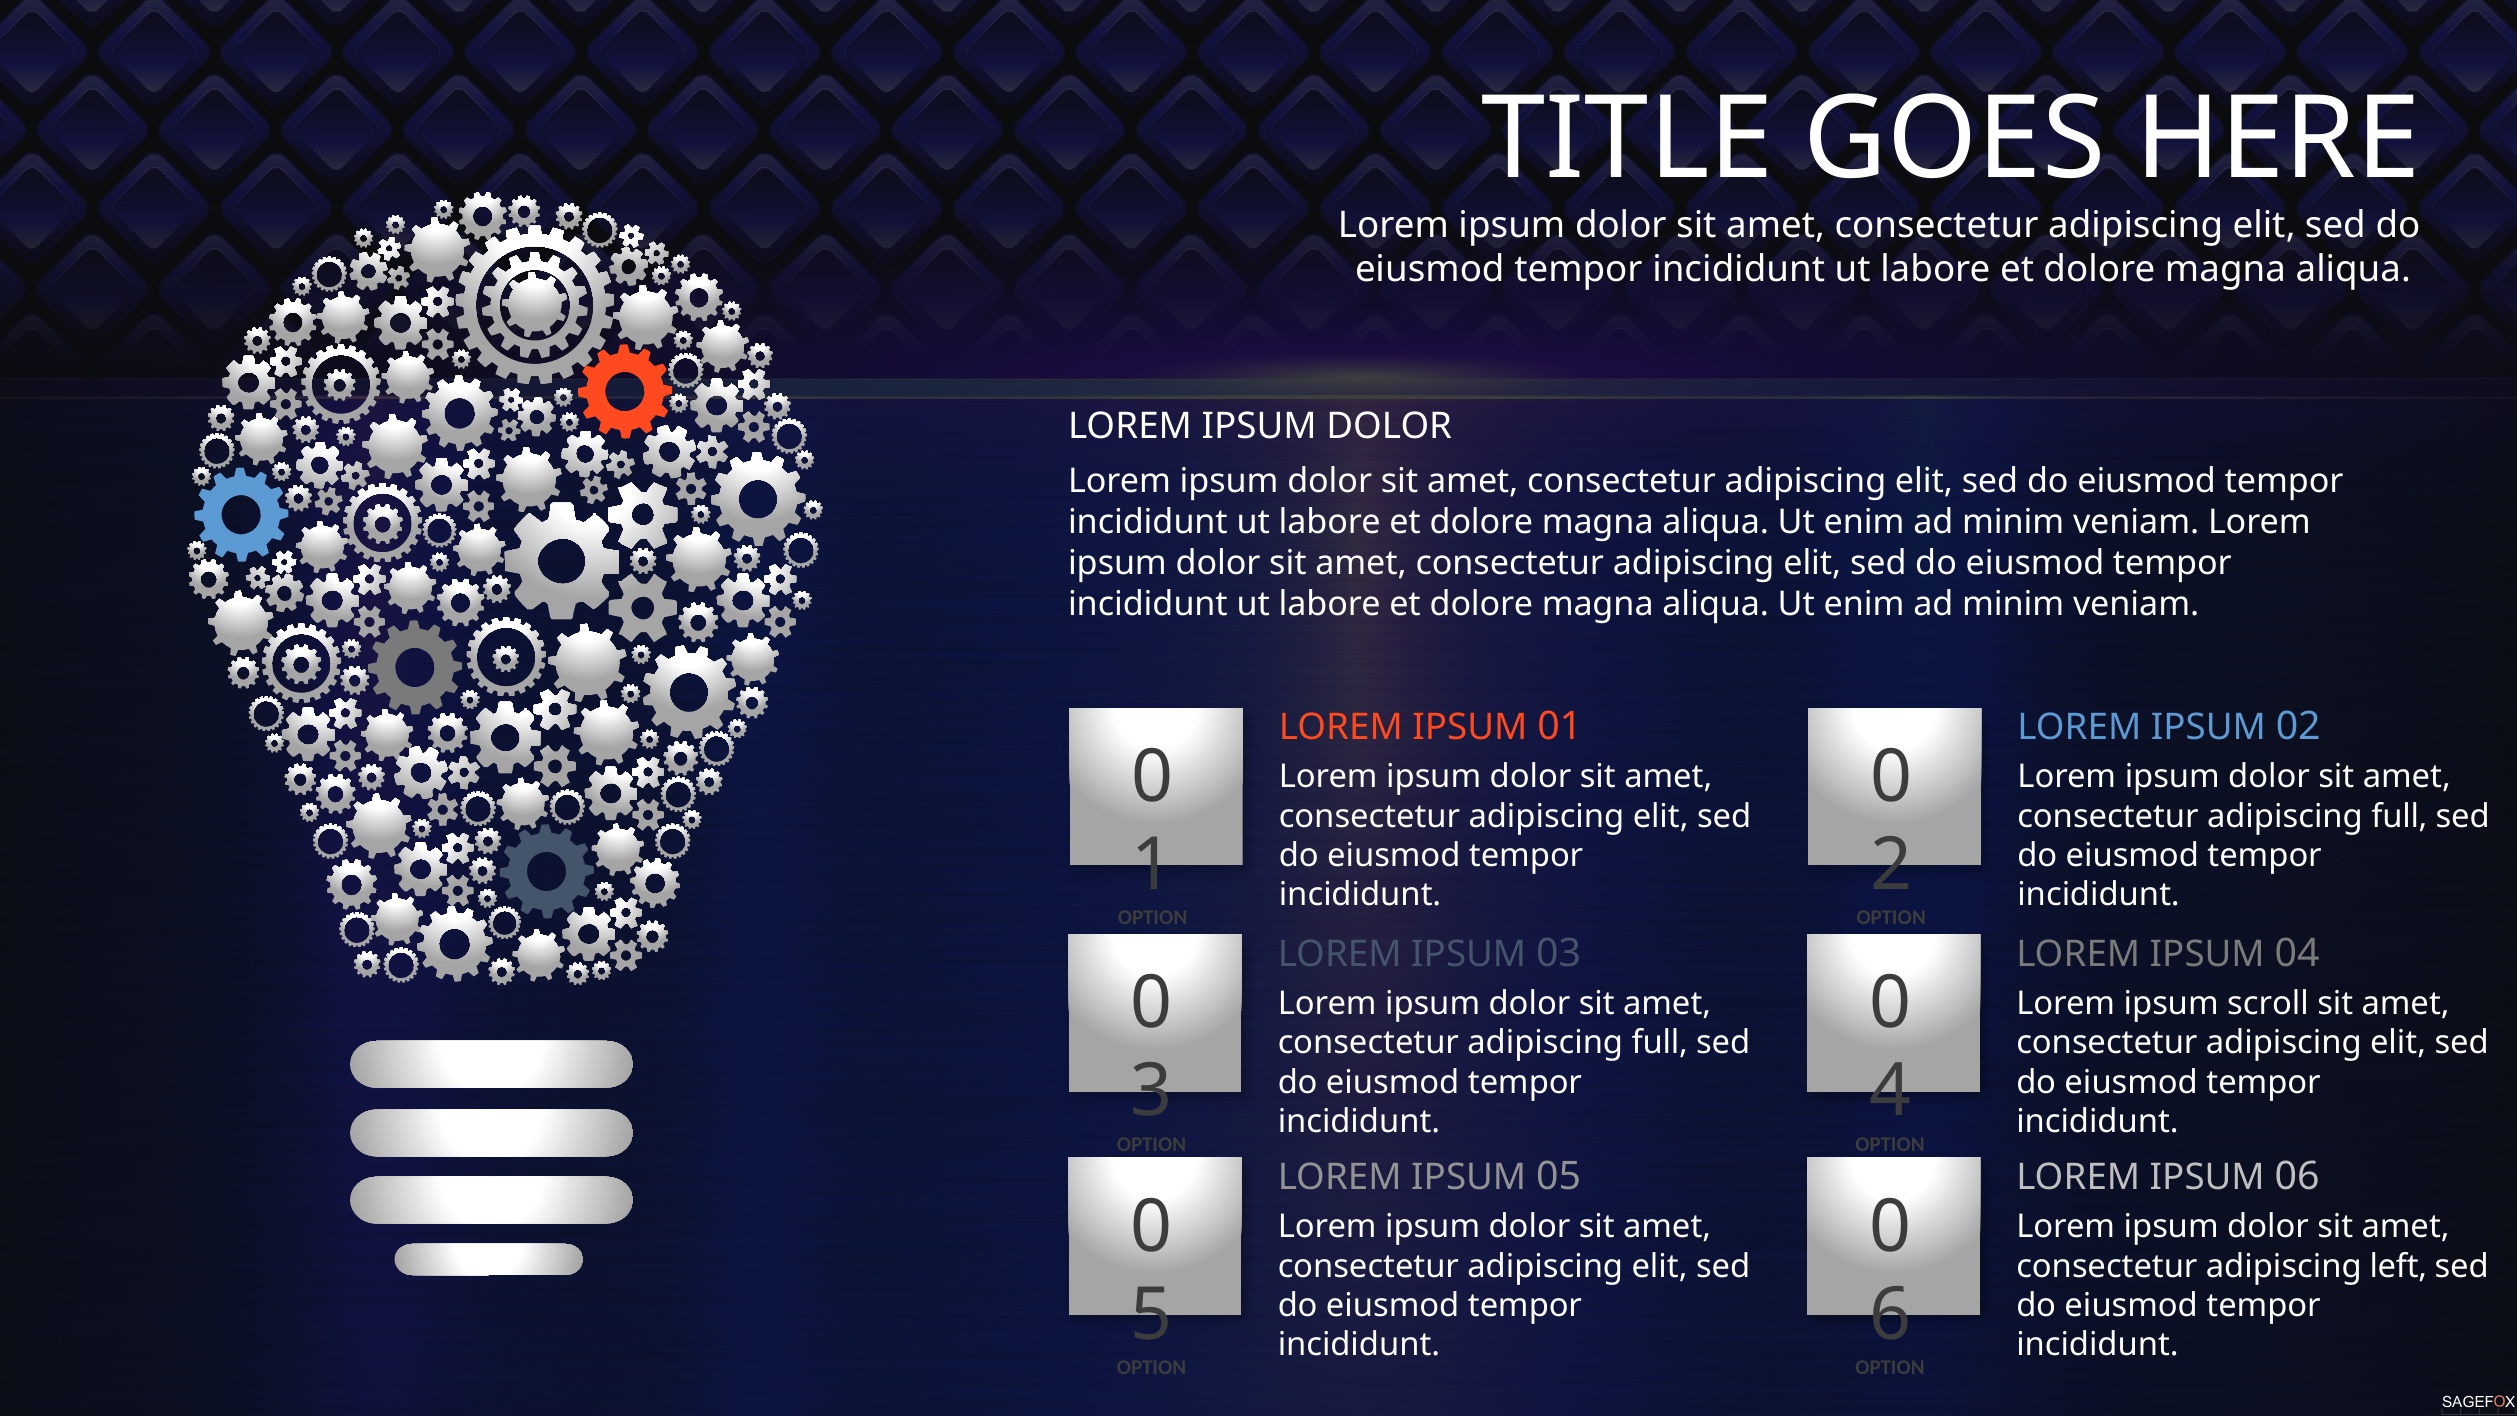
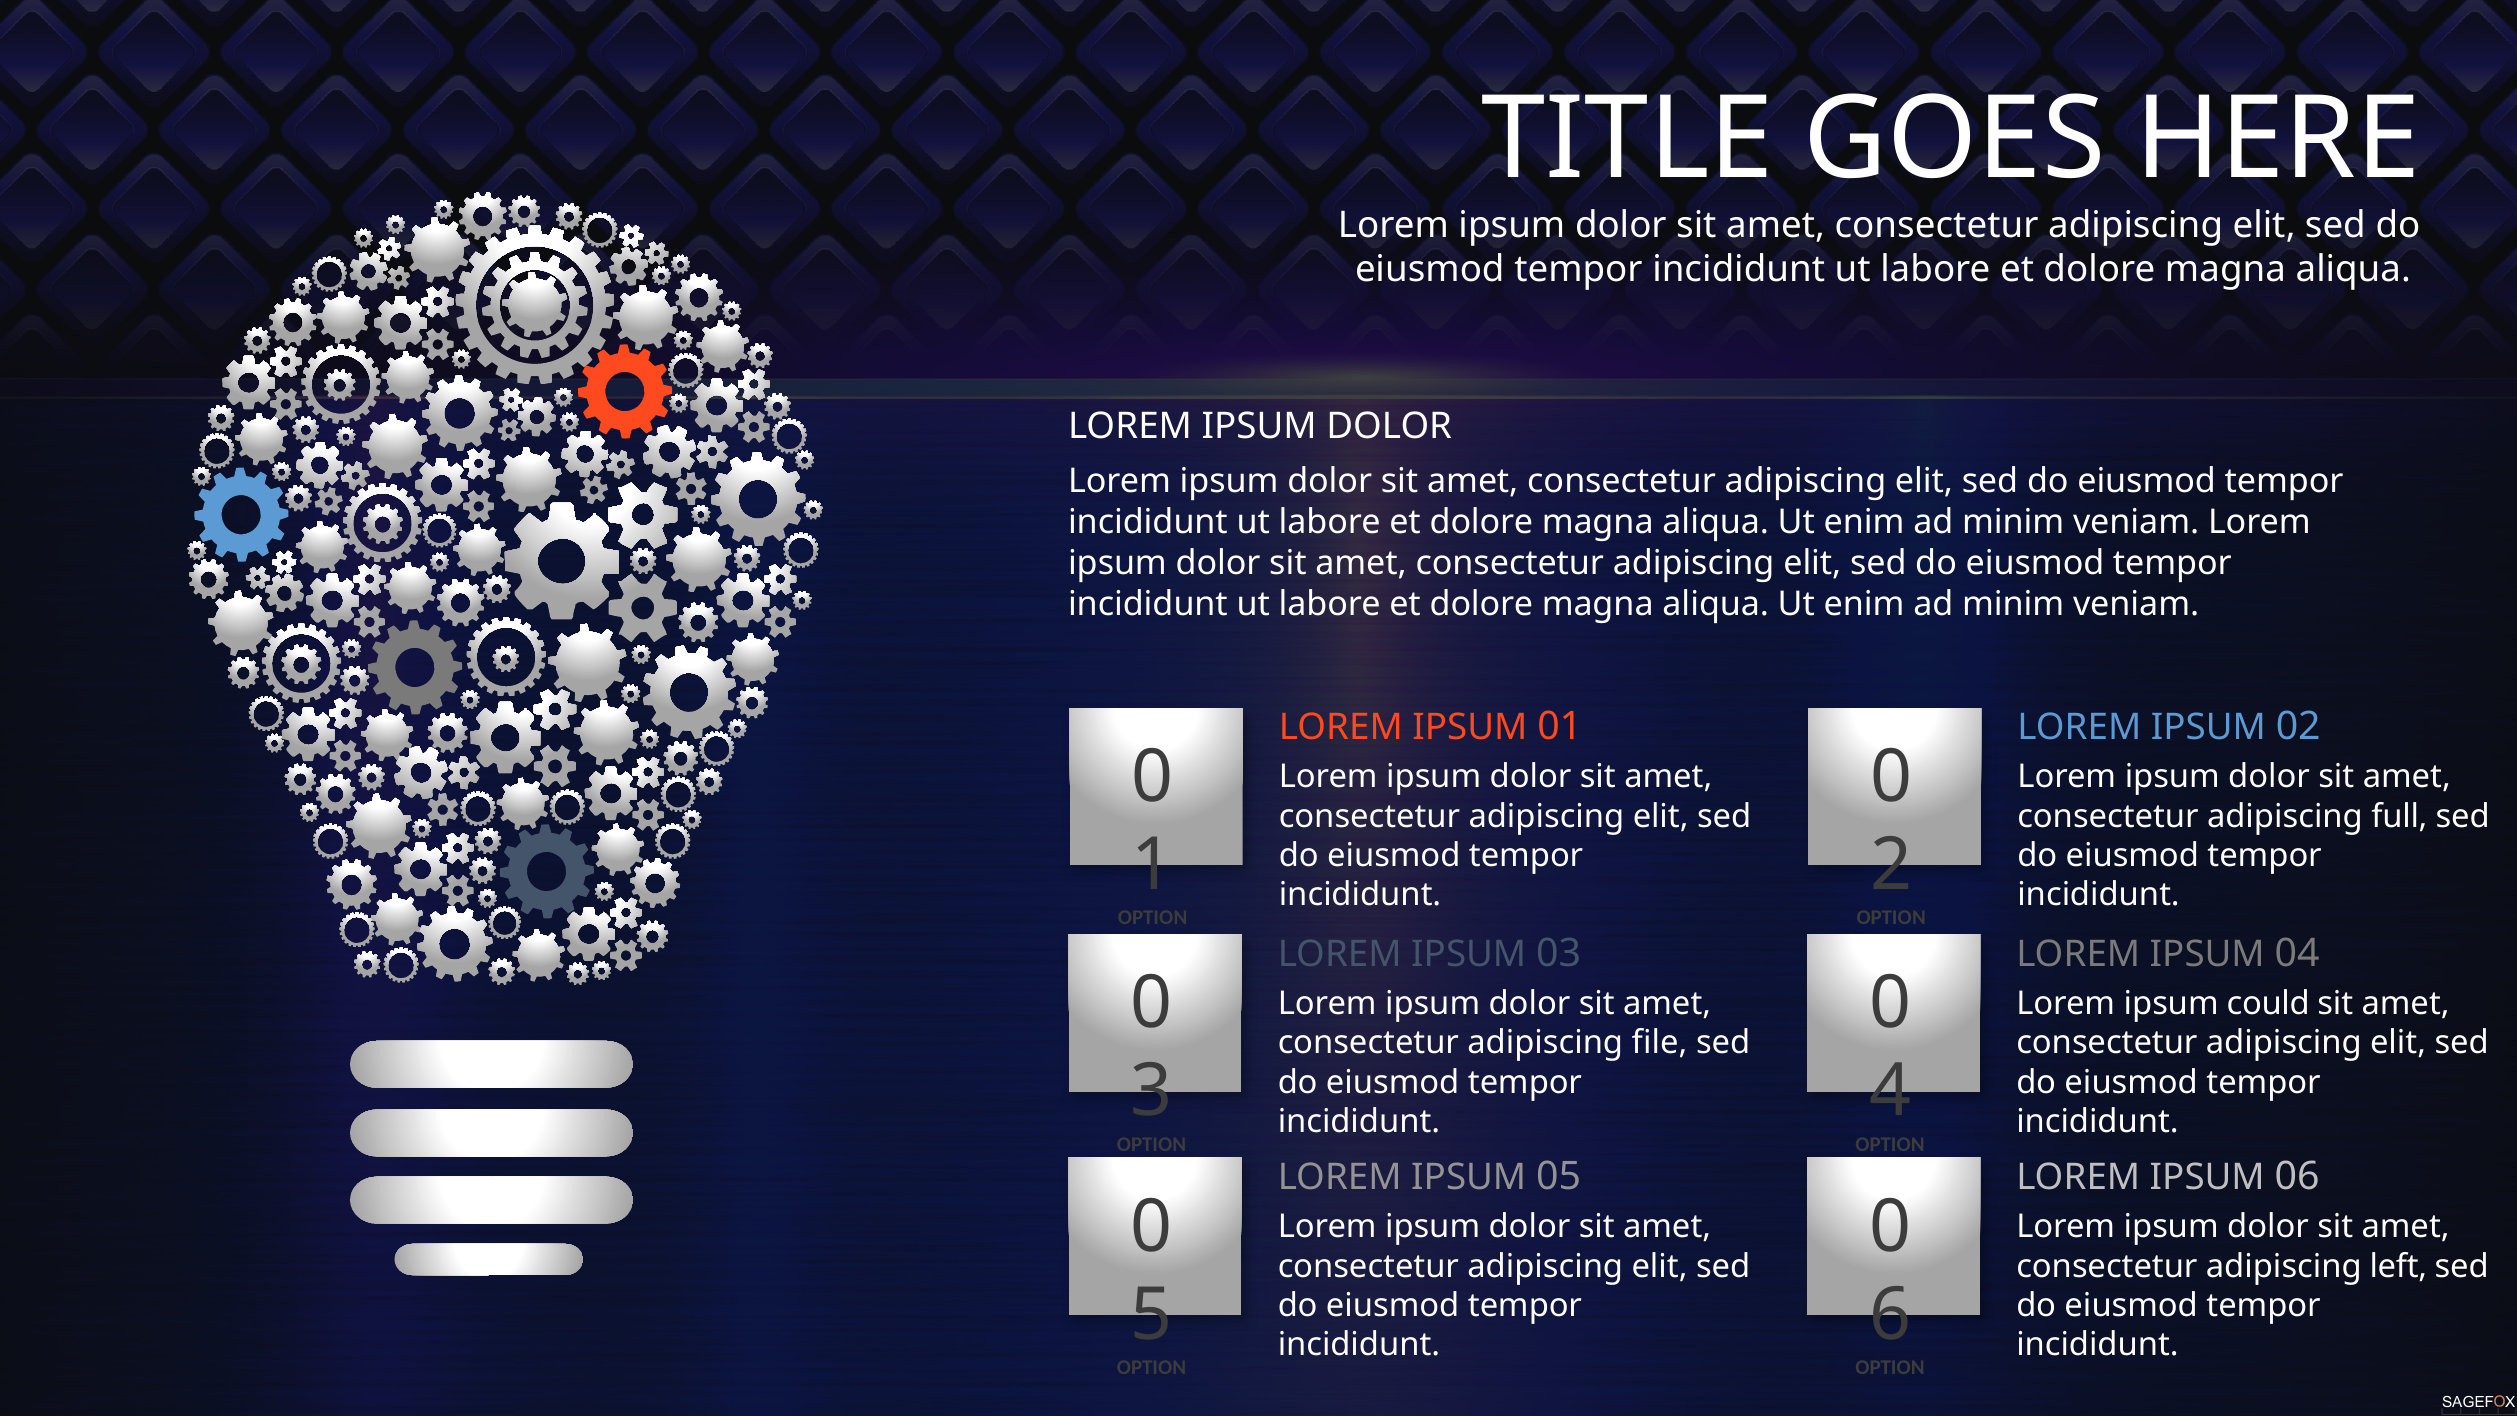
scroll: scroll -> could (2268, 1004)
full: full -> file (1660, 1043)
